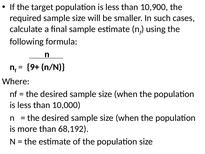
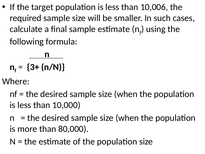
10,900: 10,900 -> 10,006 (154, 7)
9+: 9+ -> 3+ (33, 67)
68,192: 68,192 -> 80,000 (73, 129)
